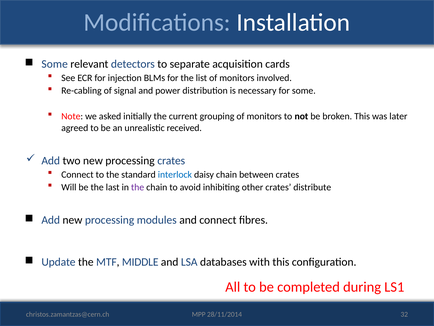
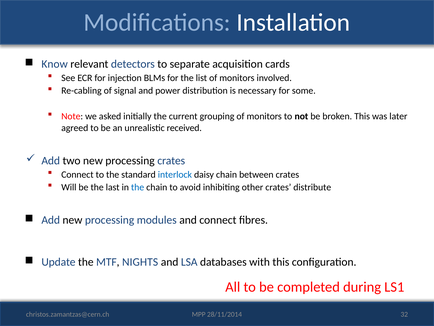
Some: Some -> Know (55, 64)
the colour: purple -> blue (138, 187)
MIDDLE: MIDDLE -> NIGHTS (140, 262)
